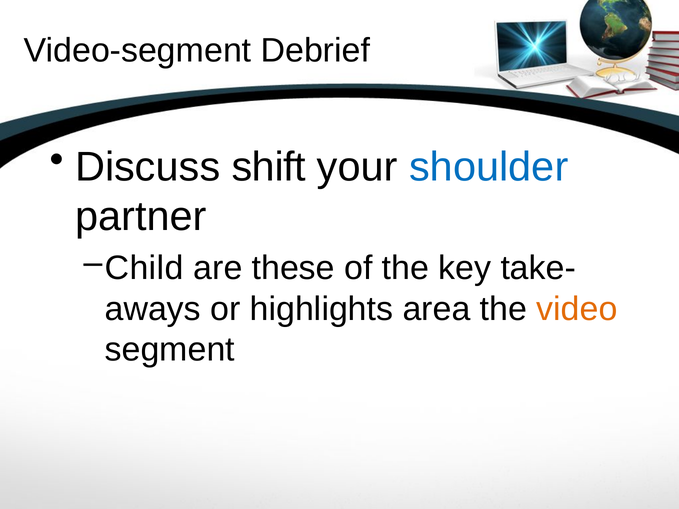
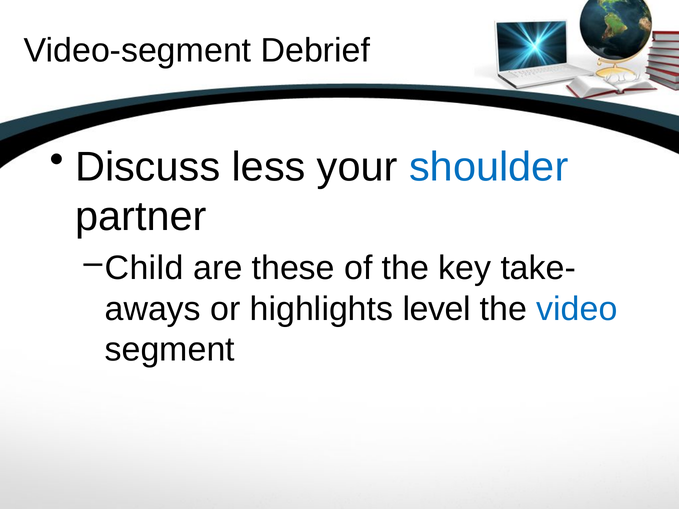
shift: shift -> less (269, 167)
area: area -> level (437, 309)
video colour: orange -> blue (577, 309)
